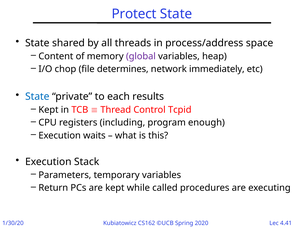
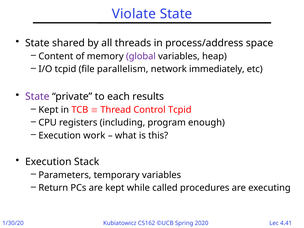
Protect: Protect -> Violate (134, 14)
I/O chop: chop -> tcpid (65, 69)
determines: determines -> parallelism (123, 69)
State colour: blue -> purple (37, 97)
waits: waits -> work (94, 135)
